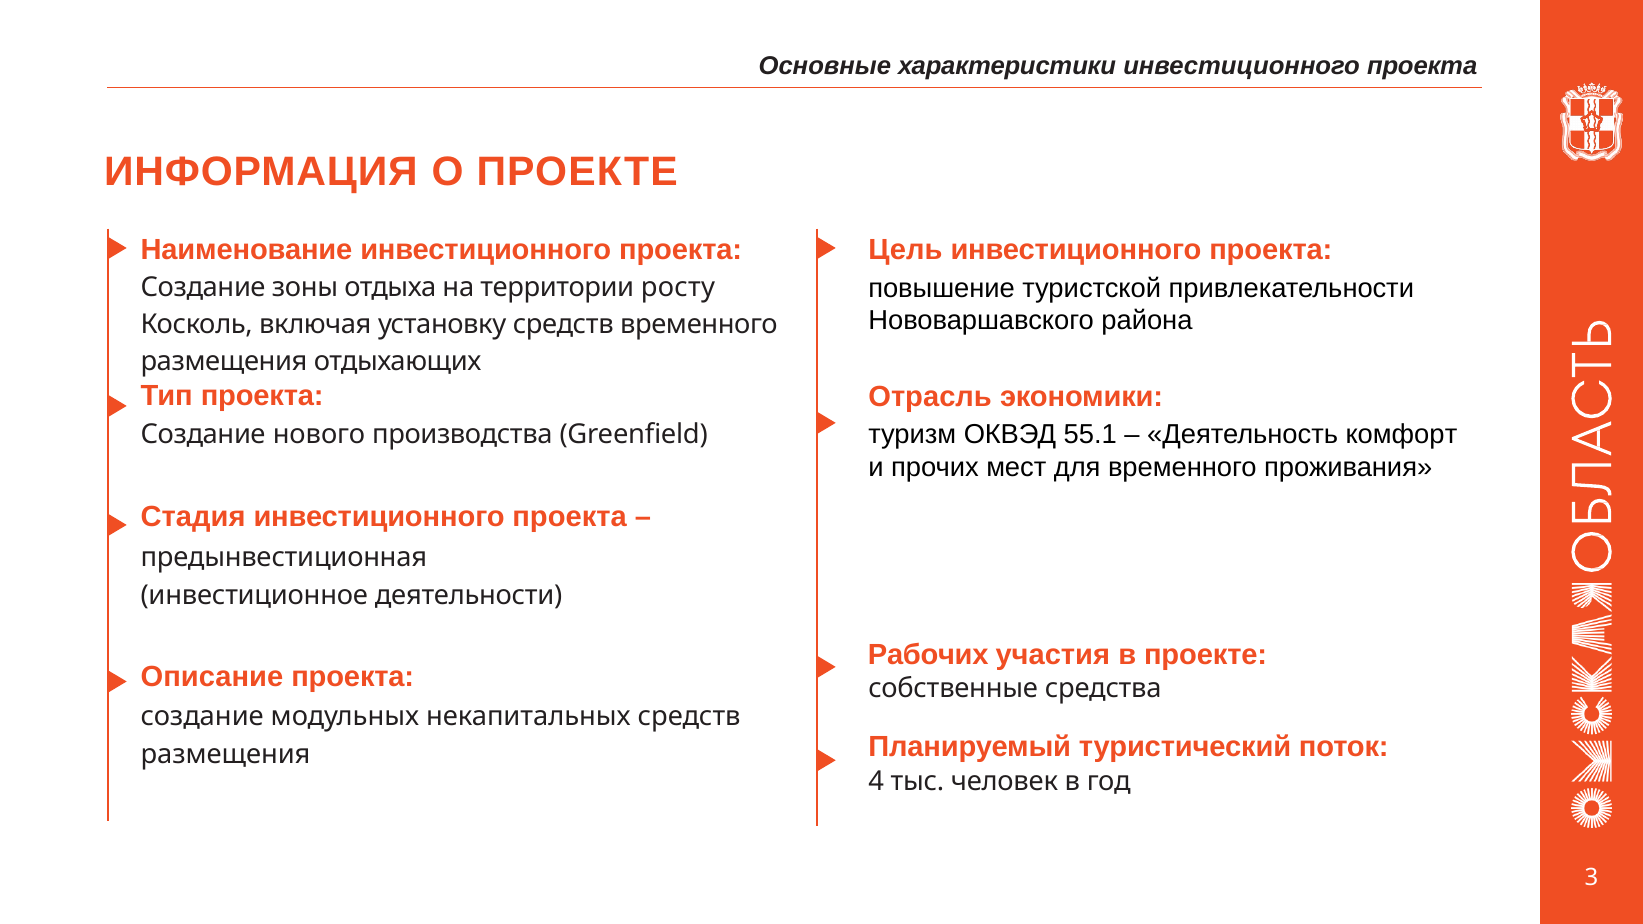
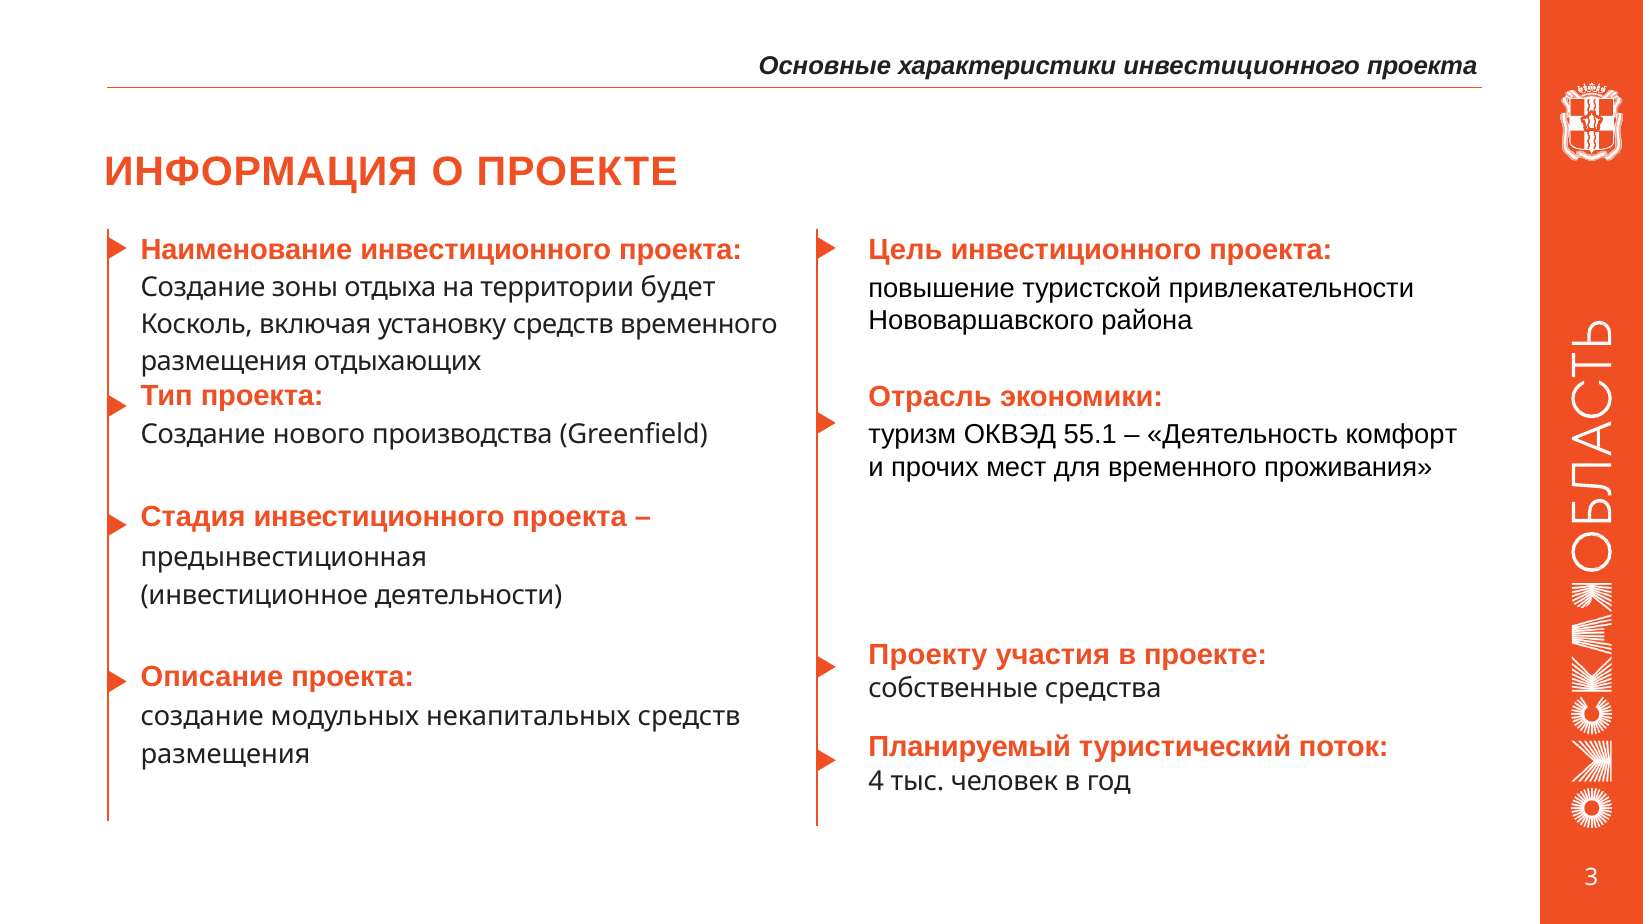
росту: росту -> будет (678, 288)
Рабочих: Рабочих -> Проекту (928, 656)
